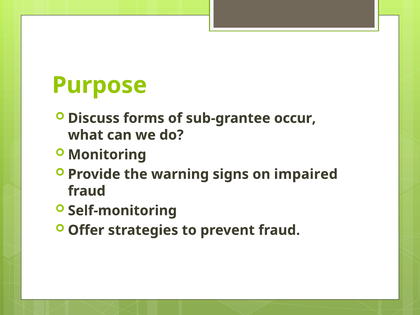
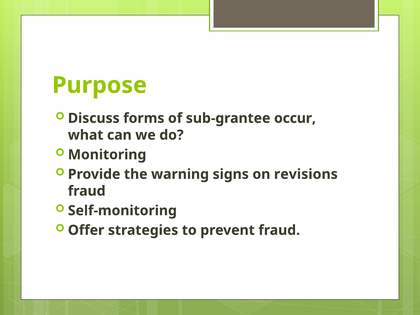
impaired: impaired -> revisions (306, 174)
